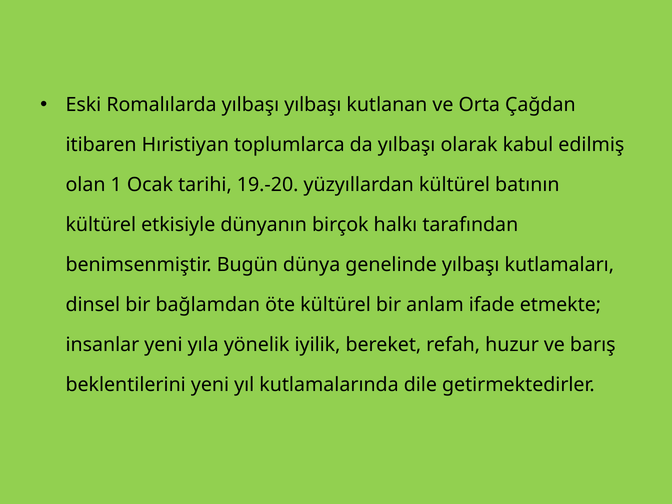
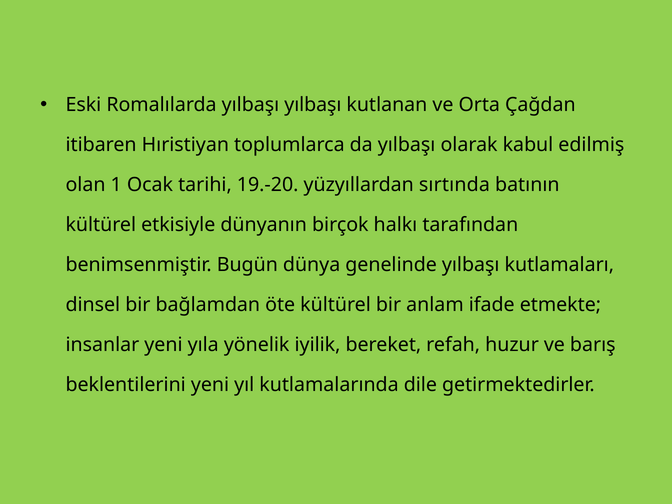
yüzyıllardan kültürel: kültürel -> sırtında (454, 185)
